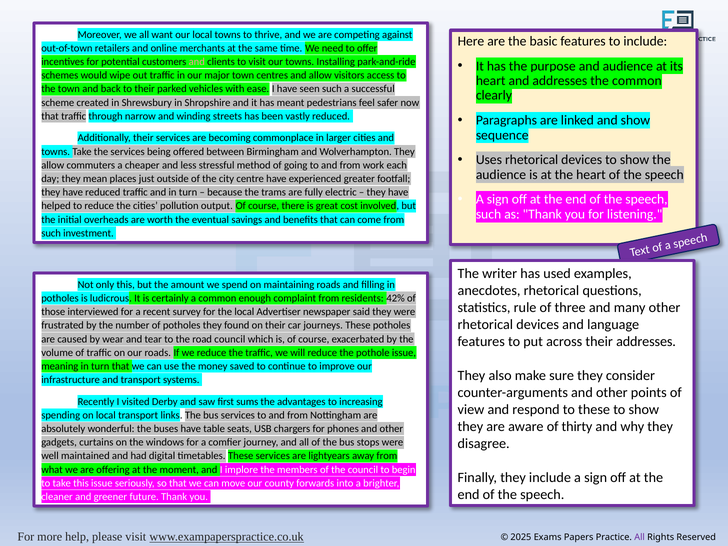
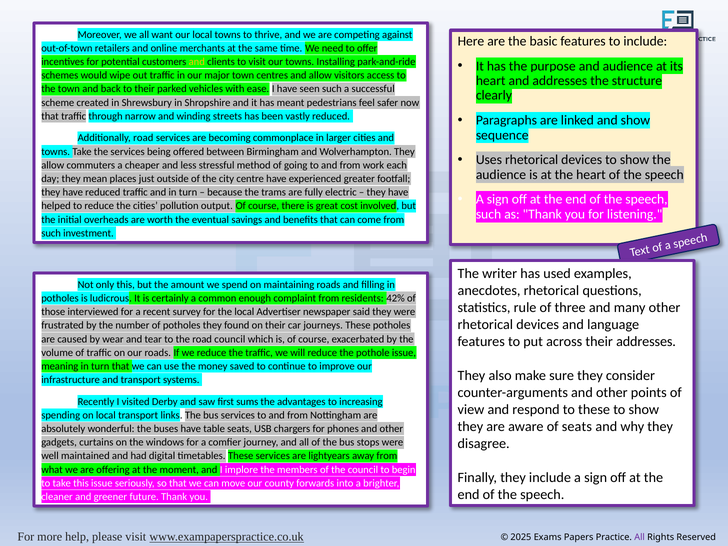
and colour: pink -> yellow (197, 62)
the common: common -> structure (637, 81)
Additionally their: their -> road (143, 138)
of thirty: thirty -> seats (577, 427)
